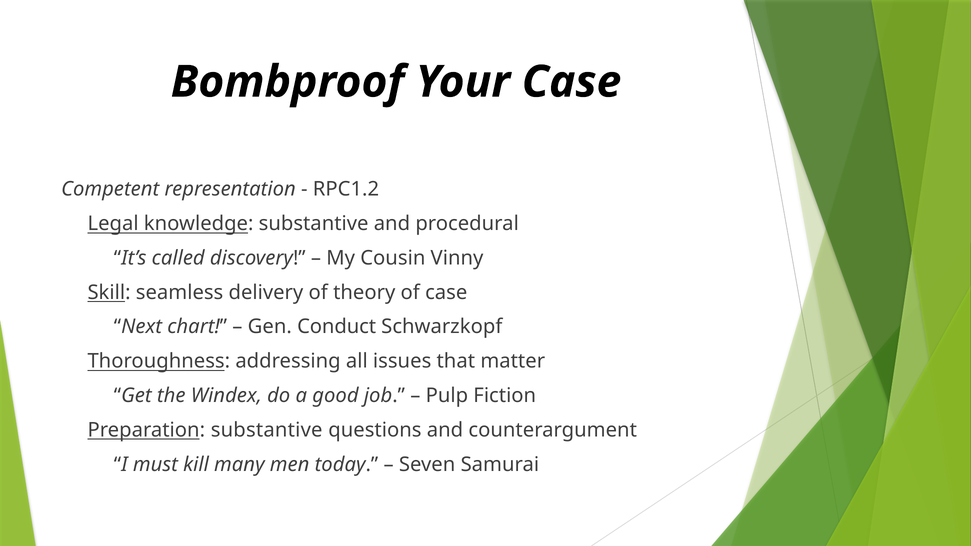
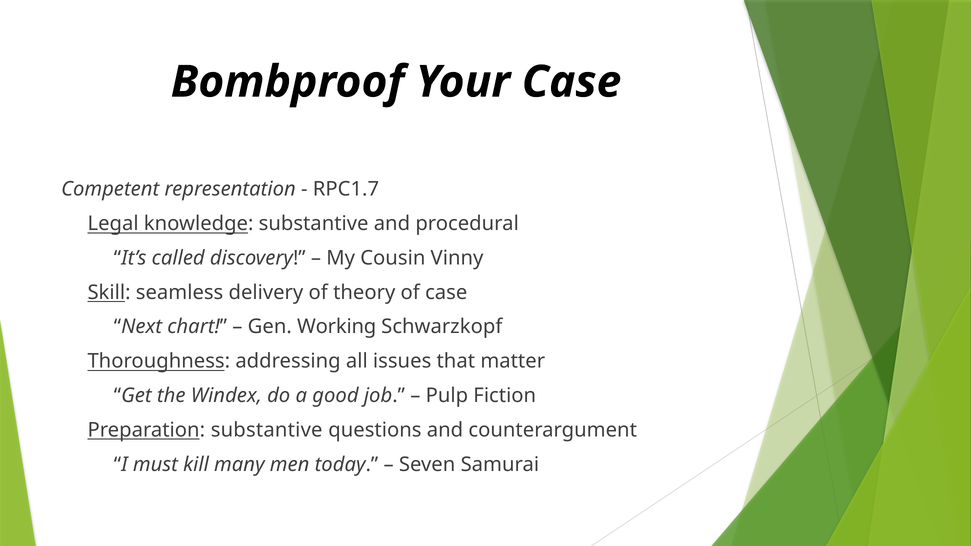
RPC1.2: RPC1.2 -> RPC1.7 (346, 189)
Conduct: Conduct -> Working (337, 327)
